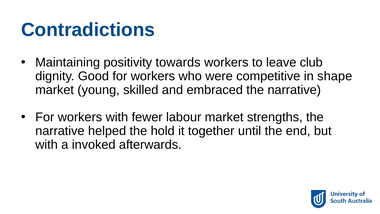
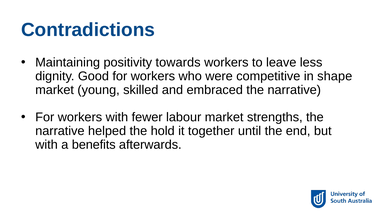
club: club -> less (311, 62)
invoked: invoked -> benefits (94, 145)
